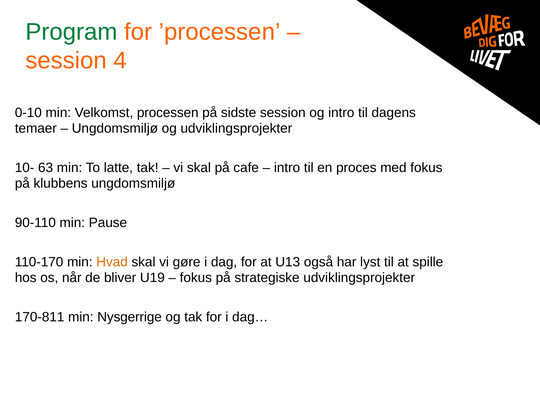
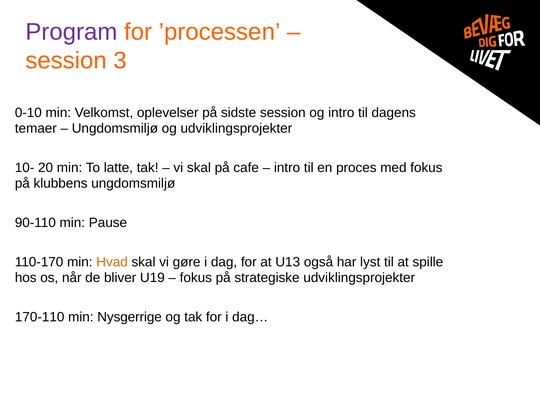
Program colour: green -> purple (72, 32)
4: 4 -> 3 (120, 61)
processen: processen -> oplevelser (168, 113)
63: 63 -> 20 (46, 168)
170-811: 170-811 -> 170-110 (40, 317)
